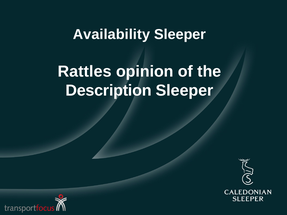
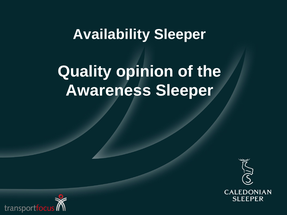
Rattles: Rattles -> Quality (85, 71)
Description: Description -> Awareness (108, 91)
